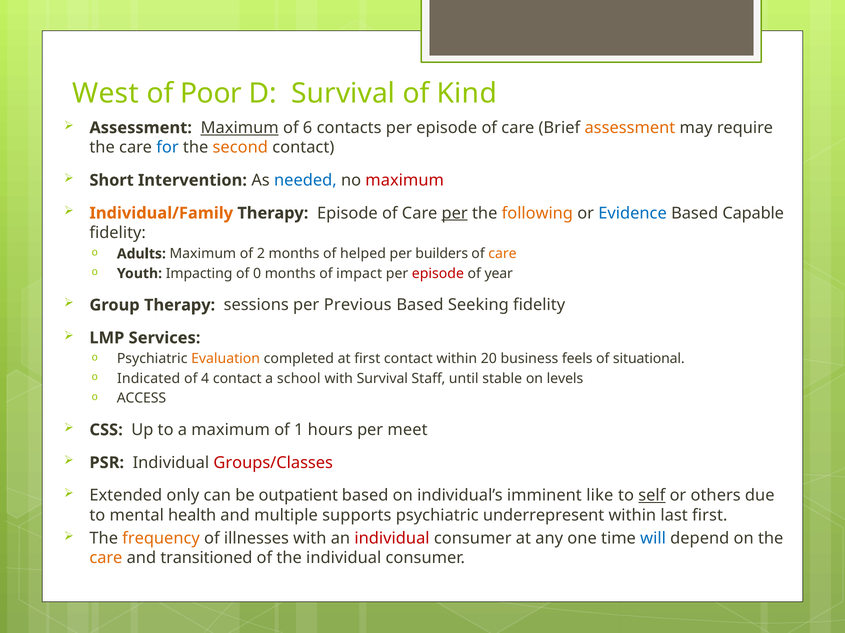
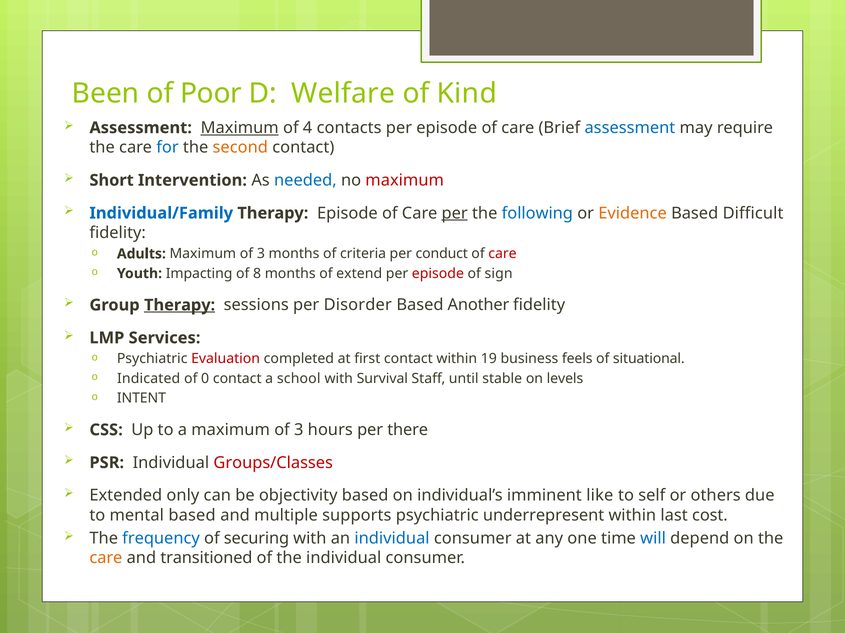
West: West -> Been (106, 93)
D Survival: Survival -> Welfare (343, 93)
6: 6 -> 4 (308, 128)
assessment colour: orange -> blue (630, 128)
Individual/Family colour: orange -> blue (161, 213)
following colour: orange -> blue (537, 213)
Evidence colour: blue -> orange (633, 213)
Capable: Capable -> Difficult (753, 213)
Adults Maximum of 2: 2 -> 3 (261, 254)
helped: helped -> criteria (363, 254)
builders: builders -> conduct (442, 254)
care colour: orange -> red (502, 254)
0: 0 -> 8 (257, 274)
impact: impact -> extend (359, 274)
year: year -> sign (499, 274)
Therapy underline: none -> present (180, 305)
Previous: Previous -> Disorder (358, 305)
Seeking: Seeking -> Another (478, 305)
Evaluation colour: orange -> red (226, 359)
20: 20 -> 19 (489, 359)
4: 4 -> 0 (205, 379)
ACCESS: ACCESS -> INTENT (141, 399)
a maximum of 1: 1 -> 3 (299, 430)
meet: meet -> there (408, 430)
outpatient: outpatient -> objectivity (298, 496)
self underline: present -> none (652, 496)
mental health: health -> based (192, 516)
last first: first -> cost (710, 516)
frequency colour: orange -> blue (161, 539)
illnesses: illnesses -> securing (257, 539)
individual colour: red -> blue (392, 539)
